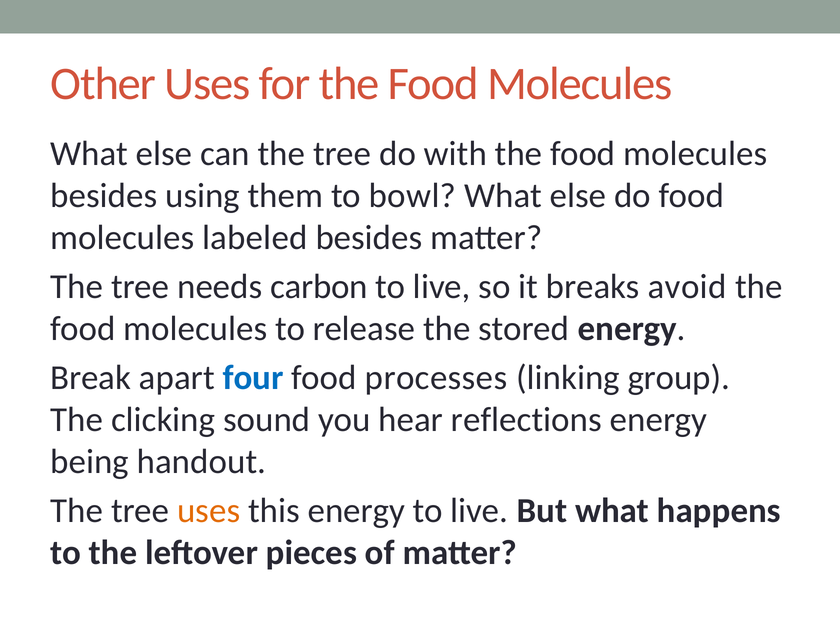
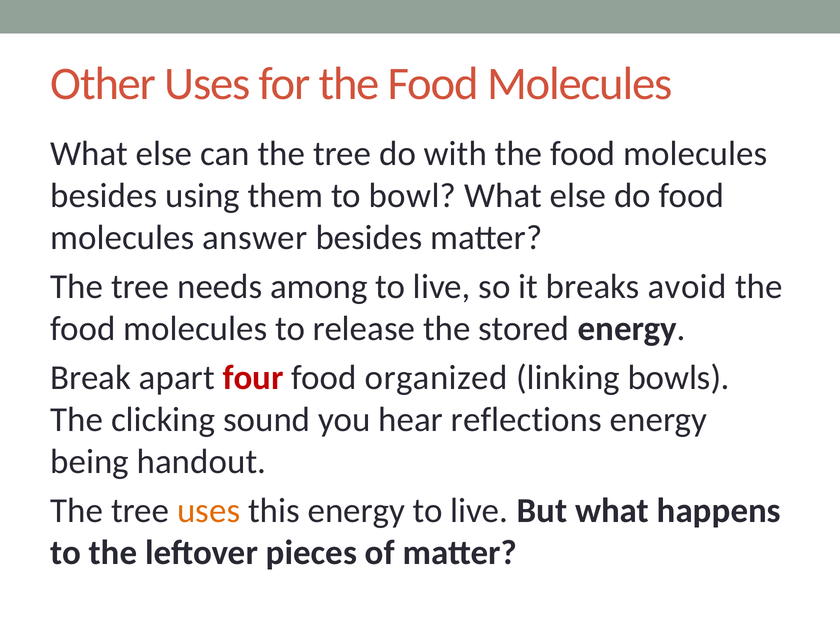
labeled: labeled -> answer (255, 238)
carbon: carbon -> among (319, 287)
four colour: blue -> red (253, 378)
processes: processes -> organized (436, 378)
group: group -> bowls (679, 378)
